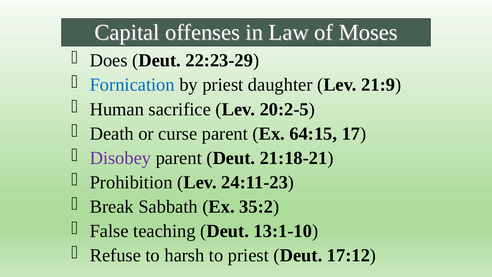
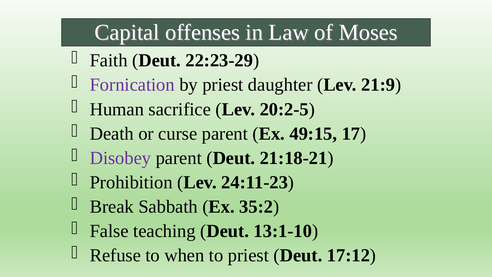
Does: Does -> Faith (109, 60)
Fornication colour: blue -> purple (132, 85)
64:15: 64:15 -> 49:15 (313, 133)
harsh: harsh -> when (184, 255)
